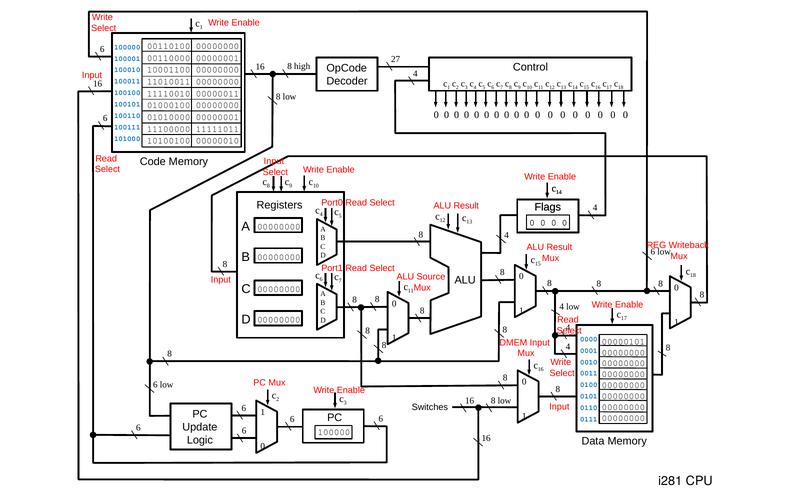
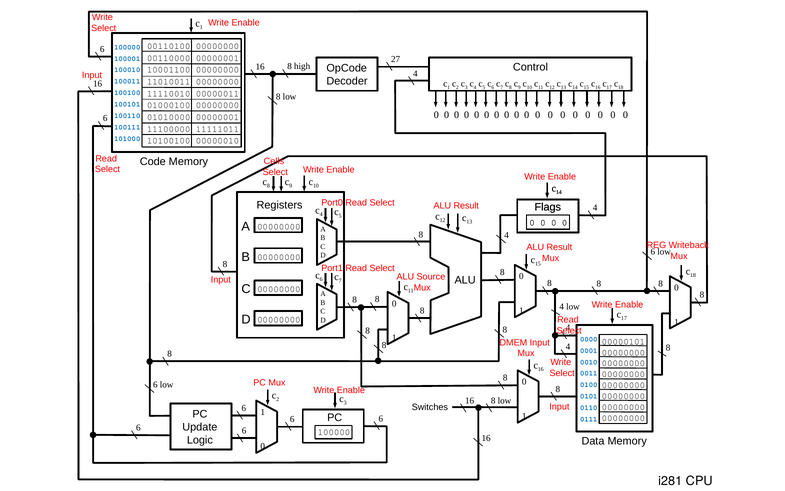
Input: Input -> Cells (274, 161)
